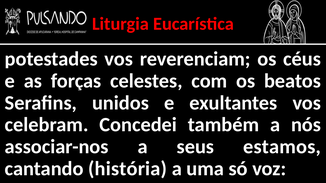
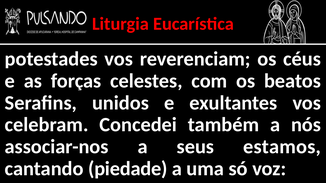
história: história -> piedade (128, 169)
